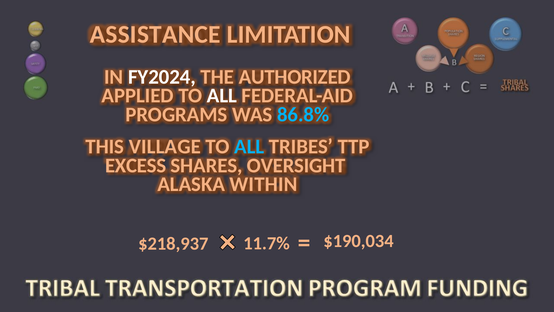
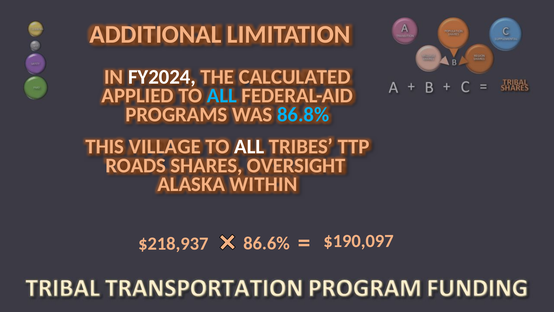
ASSISTANCE: ASSISTANCE -> ADDITIONAL (156, 34)
AUTHORIZED: AUTHORIZED -> CALCULATED (295, 77)
ALL colour: white -> light blue (222, 96)
ALL colour: light blue -> white (249, 147)
EXCESS: EXCESS -> ROADS (136, 165)
11.7%: 11.7% -> 86.6% (267, 243)
$190,034: $190,034 -> $190,097 (359, 241)
